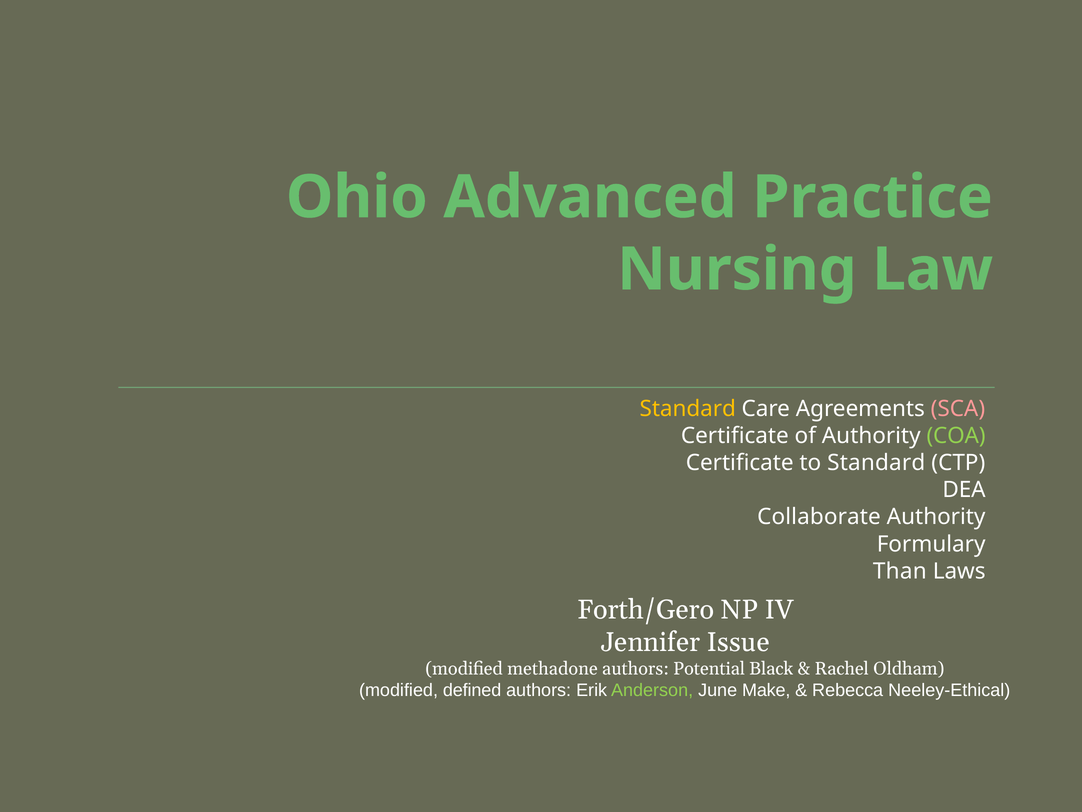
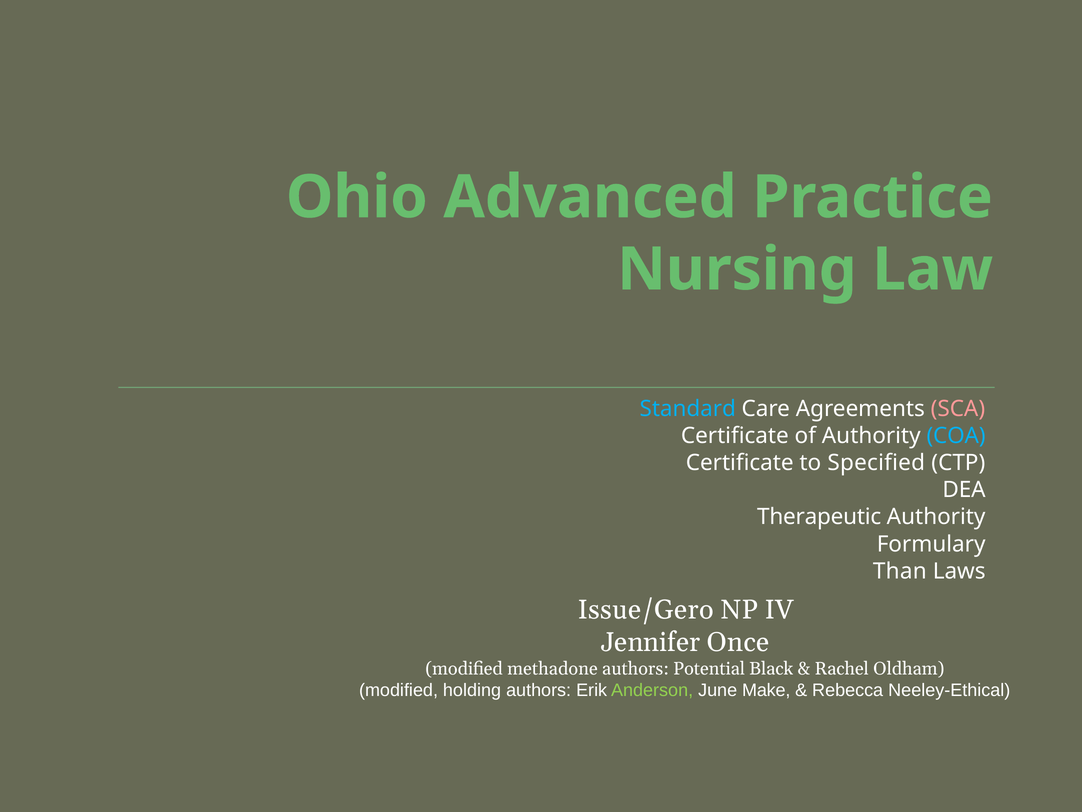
Standard colour: yellow -> light blue (688, 408)
COA colour: light green -> light blue (956, 436)
to Standard: Standard -> Specified (876, 463)
Collaborate: Collaborate -> Therapeutic (819, 517)
Forth/Gero: Forth/Gero -> Issue/Gero (646, 609)
Issue: Issue -> Once (738, 642)
defined: defined -> holding (472, 690)
